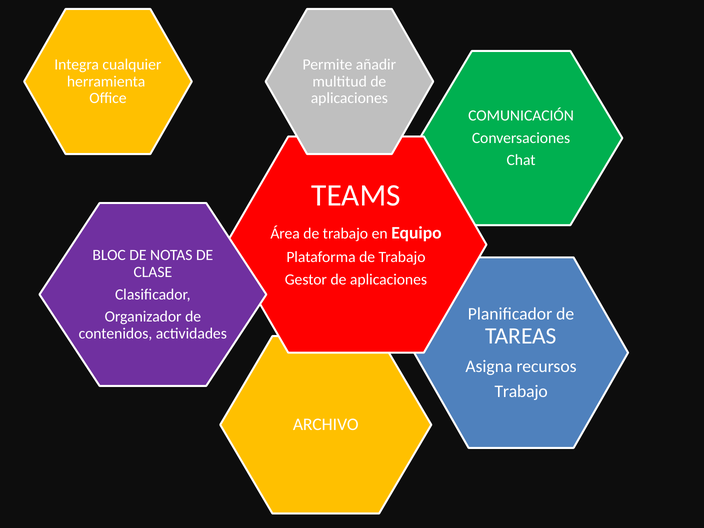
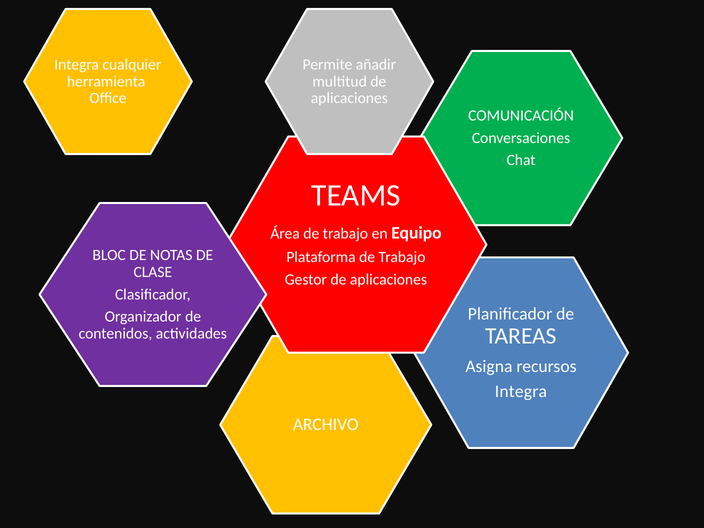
Trabajo: Trabajo -> Integra (521, 391)
